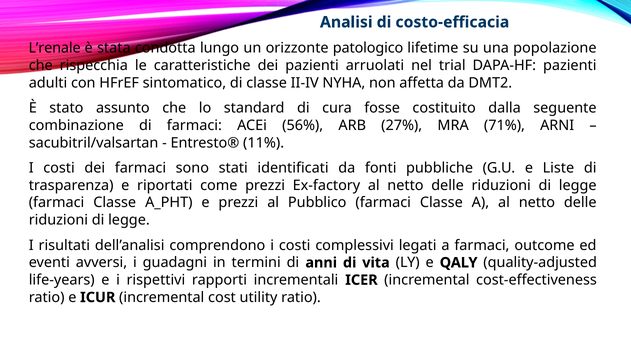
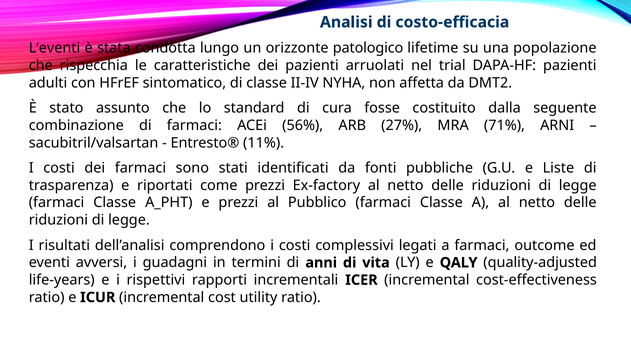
L’renale: L’renale -> L’eventi (55, 48)
